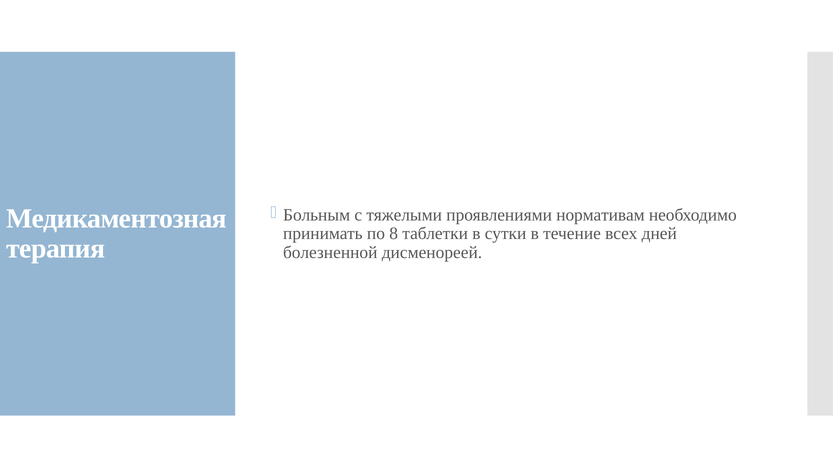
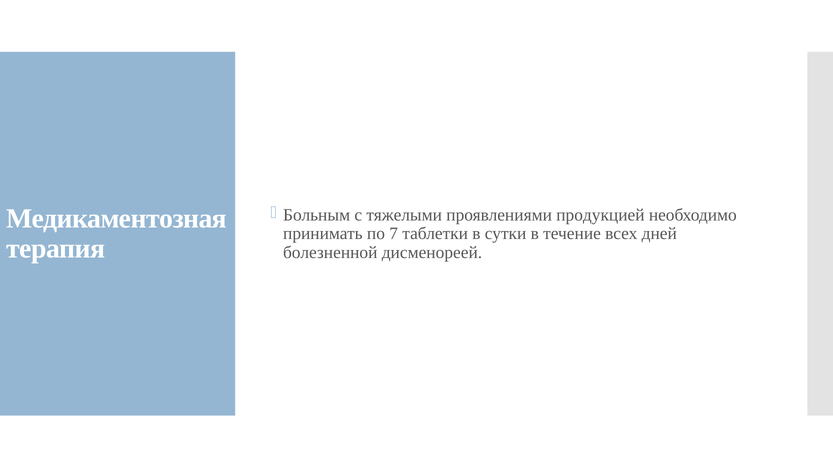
нормативам: нормативам -> продукцией (600, 215)
8: 8 -> 7 (394, 234)
